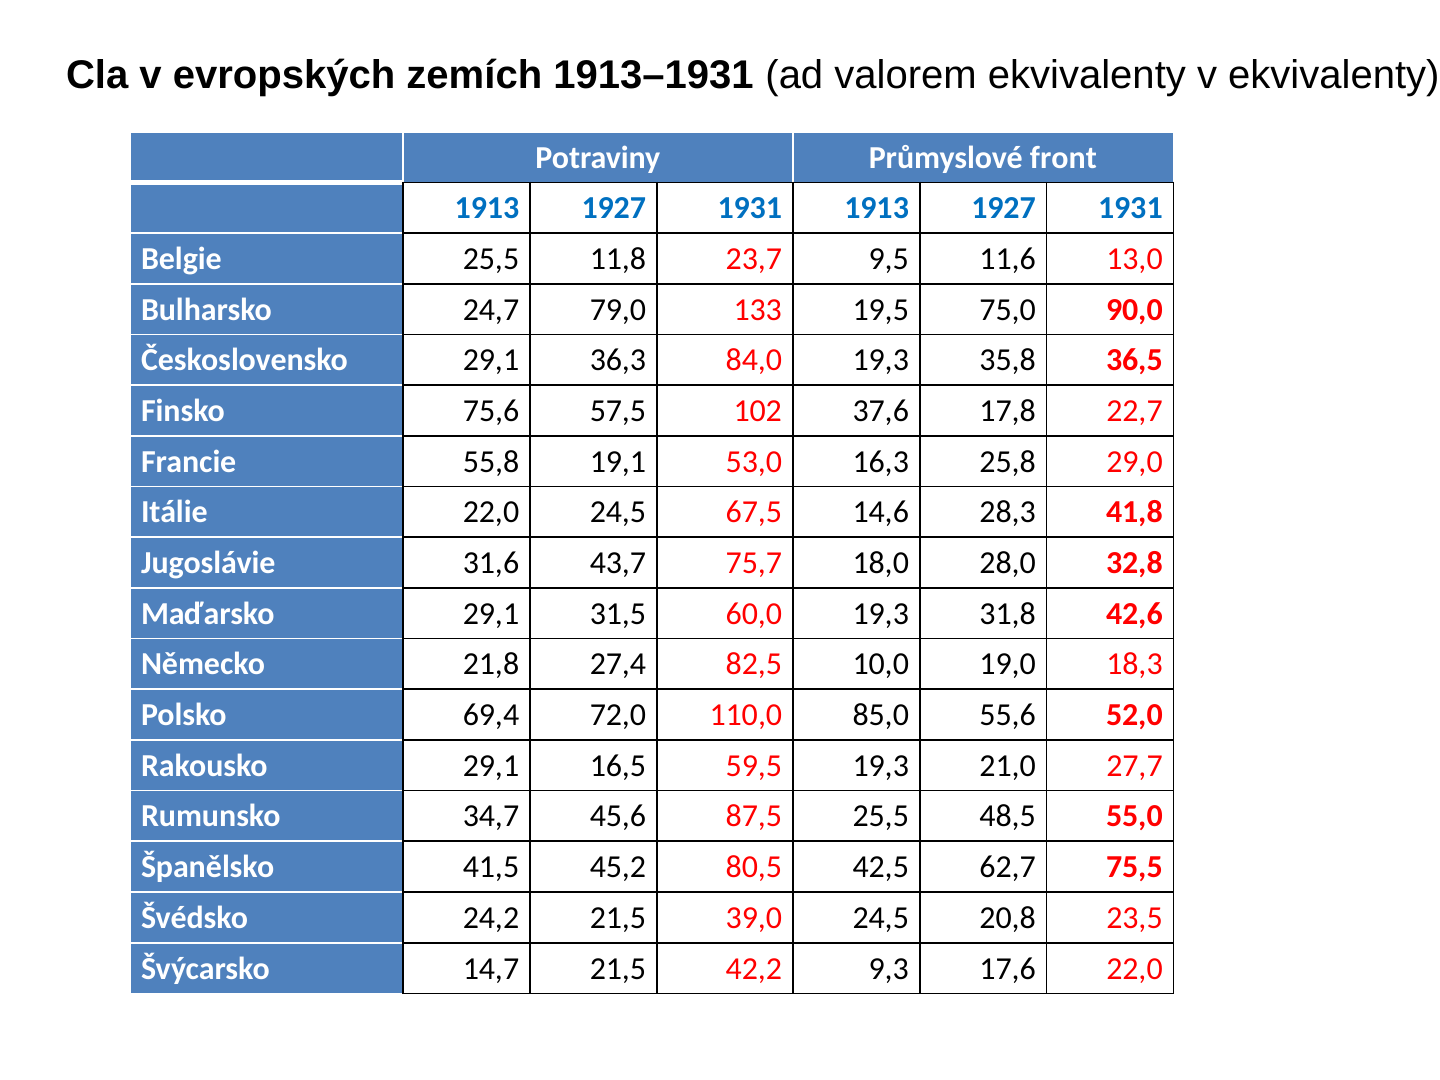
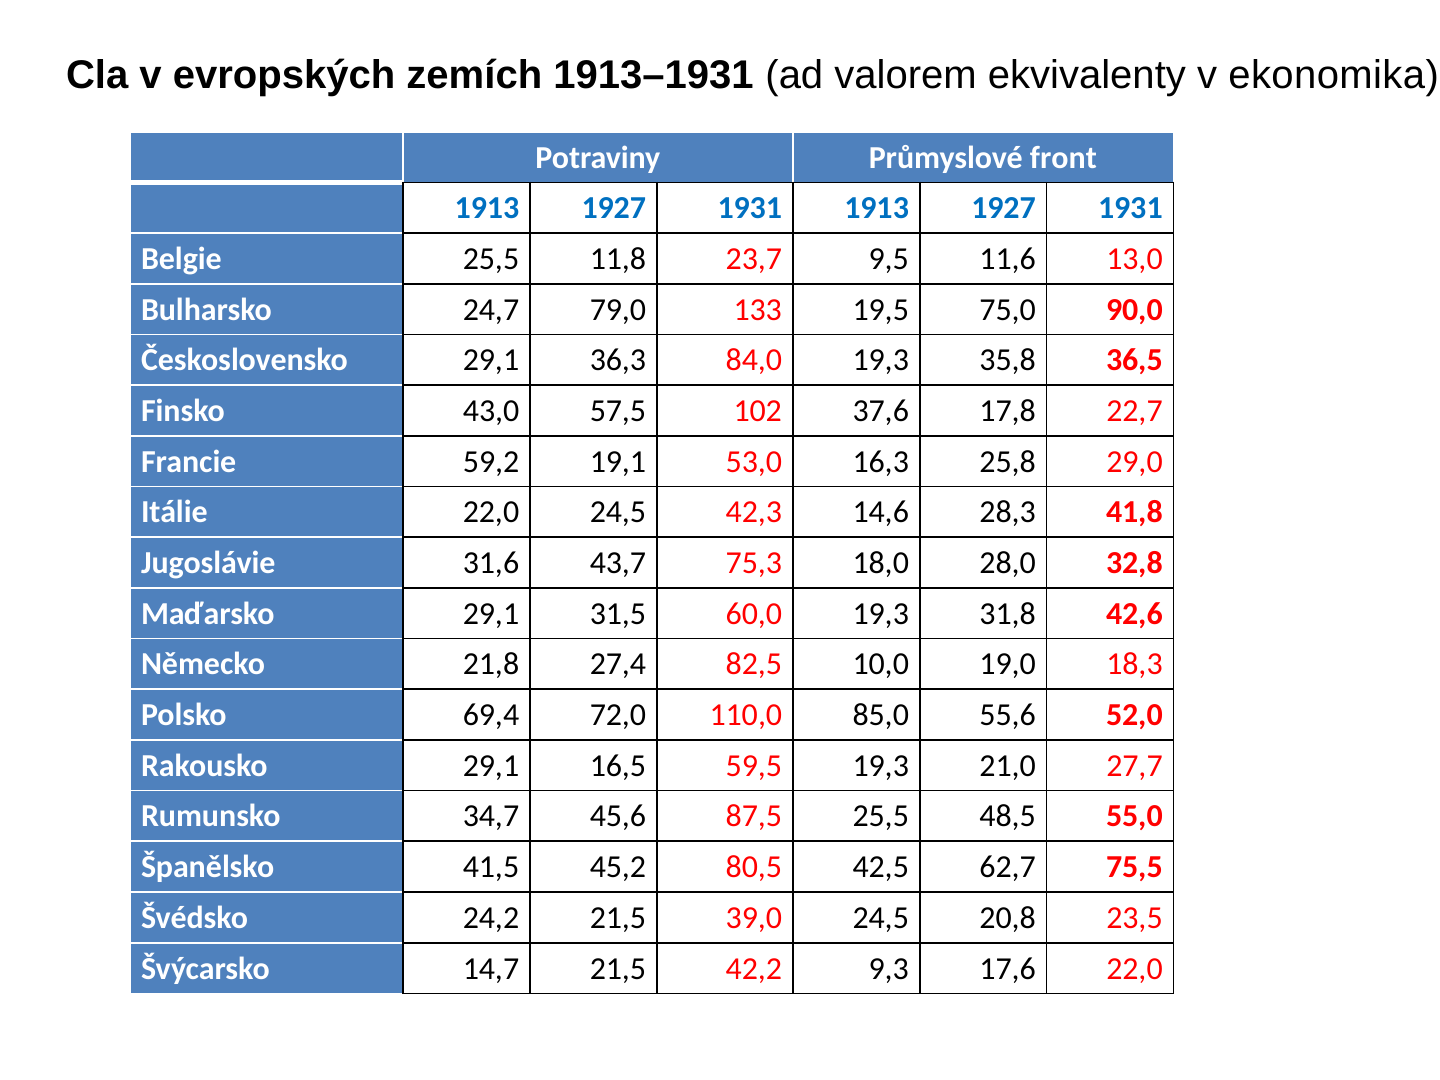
v ekvivalenty: ekvivalenty -> ekonomika (1334, 76)
75,6: 75,6 -> 43,0 (491, 411)
55,8: 55,8 -> 59,2 (491, 462)
67,5: 67,5 -> 42,3 (754, 512)
75,7: 75,7 -> 75,3 (754, 563)
